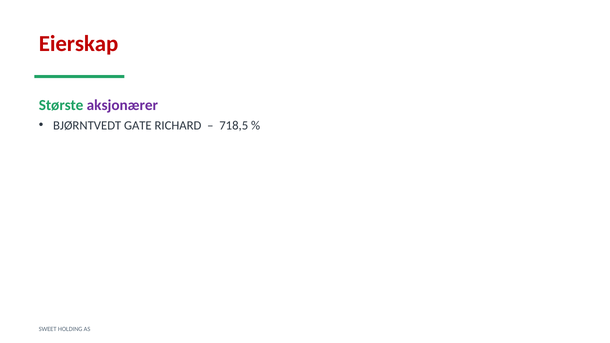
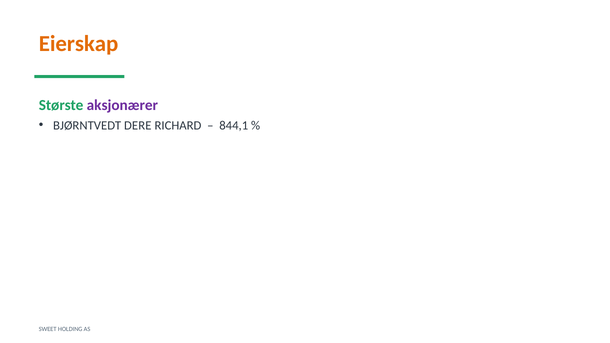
Eierskap colour: red -> orange (79, 44)
GATE: GATE -> DERE (138, 125)
718,5: 718,5 -> 844,1 (234, 125)
